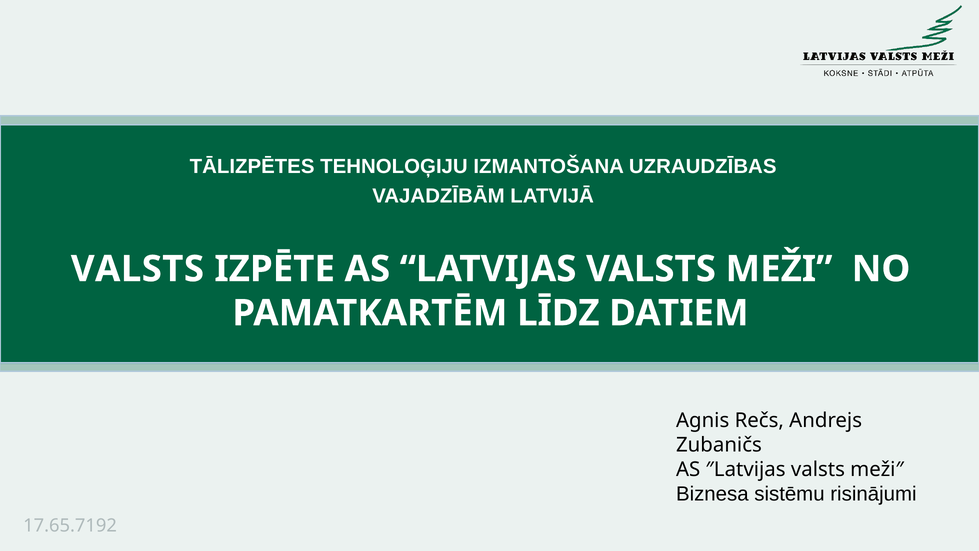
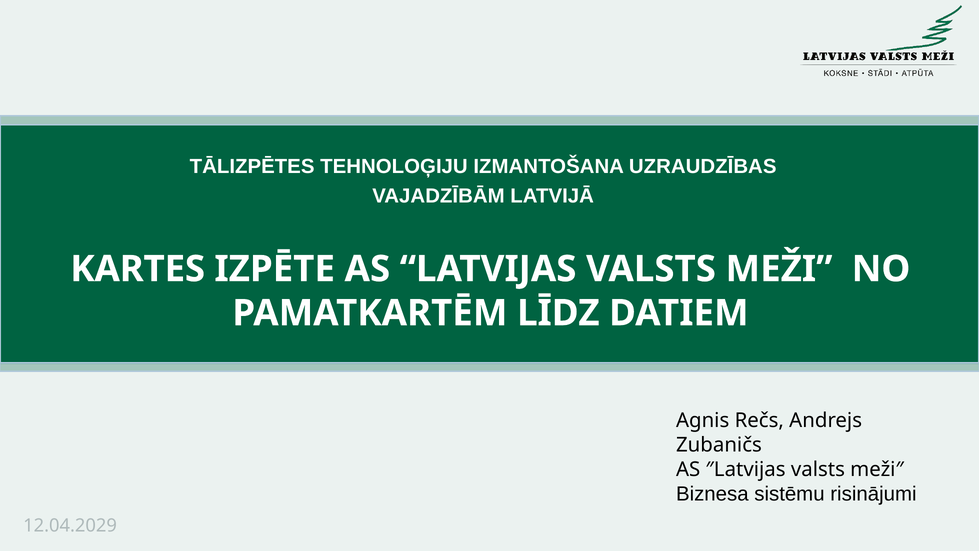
VALSTS: VALSTS -> KARTES (138, 269)
17.65.7192: 17.65.7192 -> 12.04.2029 (70, 525)
